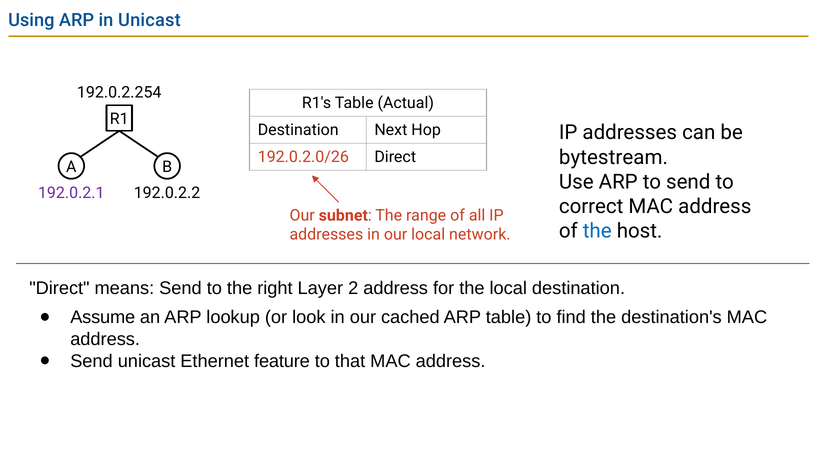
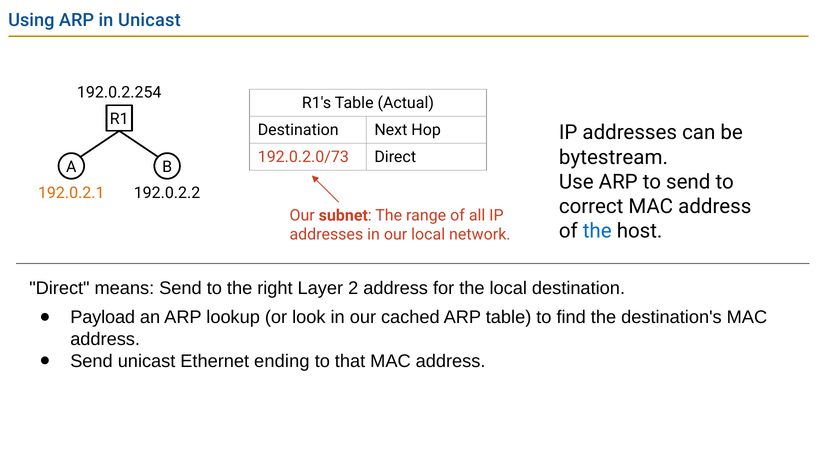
192.0.2.0/26: 192.0.2.0/26 -> 192.0.2.0/73 (303, 157)
192.0.2.1 colour: purple -> orange (71, 193)
Assume: Assume -> Payload (103, 317)
feature: feature -> ending (282, 361)
